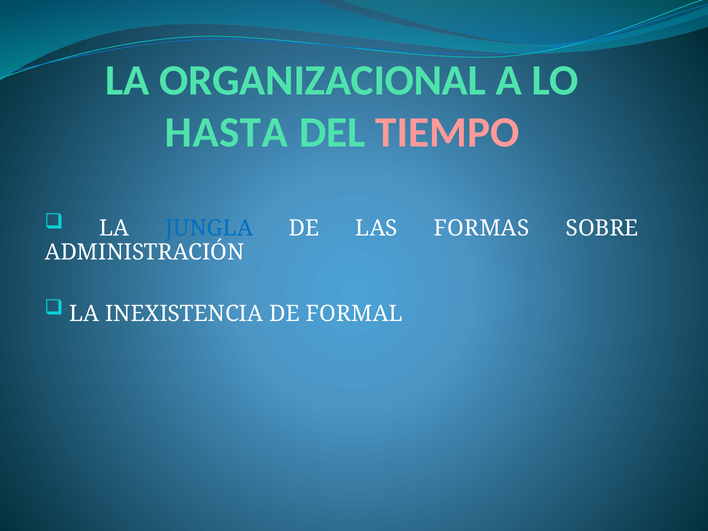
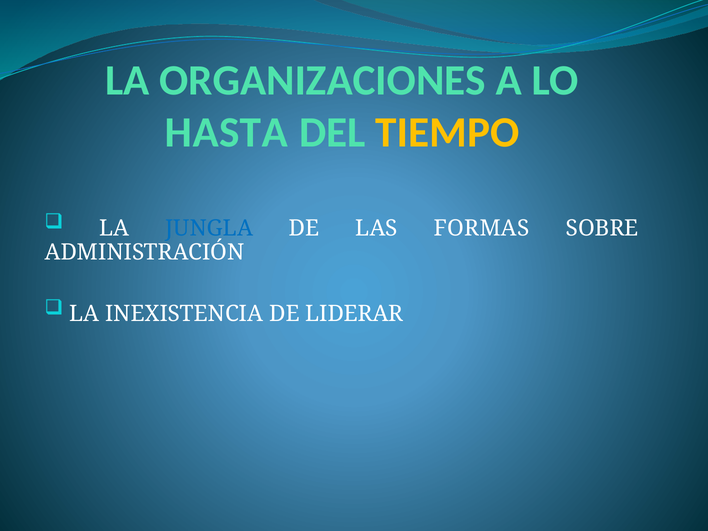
ORGANIZACIONAL: ORGANIZACIONAL -> ORGANIZACIONES (323, 81)
TIEMPO colour: pink -> yellow (447, 133)
FORMAL: FORMAL -> LIDERAR (354, 314)
